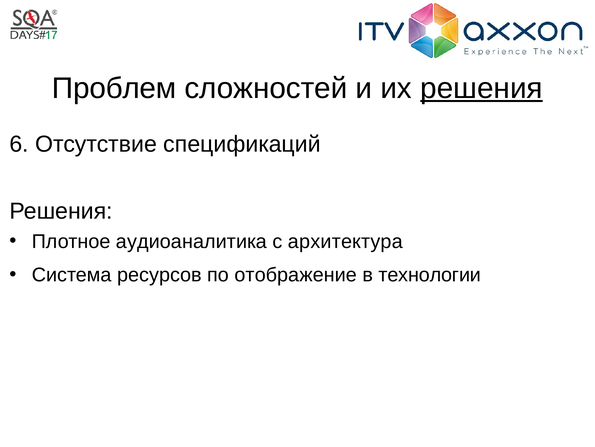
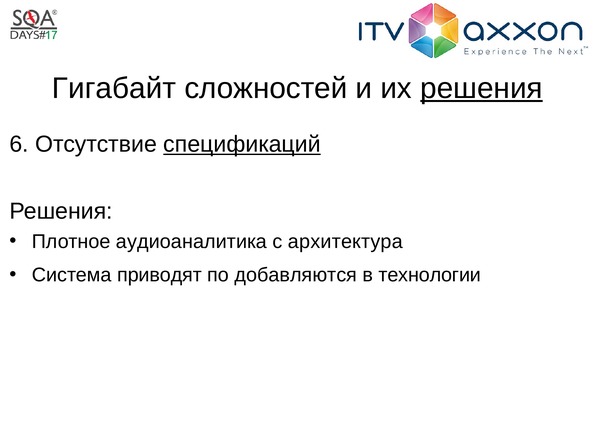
Проблем: Проблем -> Гигабайт (114, 88)
спецификаций underline: none -> present (242, 144)
ресурсов: ресурсов -> приводят (160, 275)
отображение: отображение -> добавляются (296, 275)
